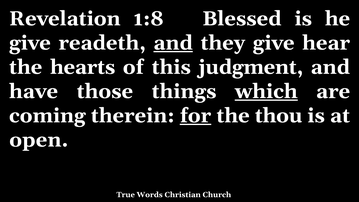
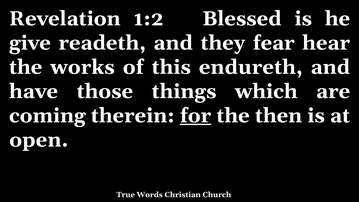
1:8: 1:8 -> 1:2 (148, 19)
and underline: present -> none (173, 43)
they give: give -> fear (274, 43)
hearts: hearts -> works (82, 67)
judgment: judgment -> endureth (251, 67)
which underline: present -> none (266, 91)
thou: thou -> then (279, 116)
